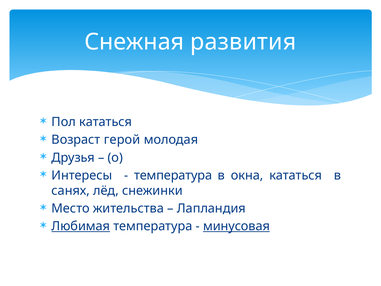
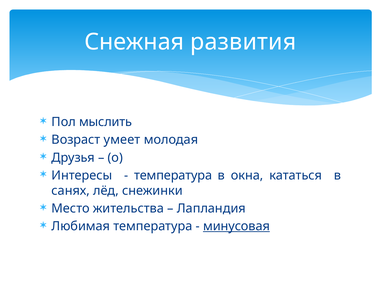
Пол кататься: кататься -> мыслить (106, 122)
герой: герой -> умеет (122, 140)
Любимая underline: present -> none (81, 226)
